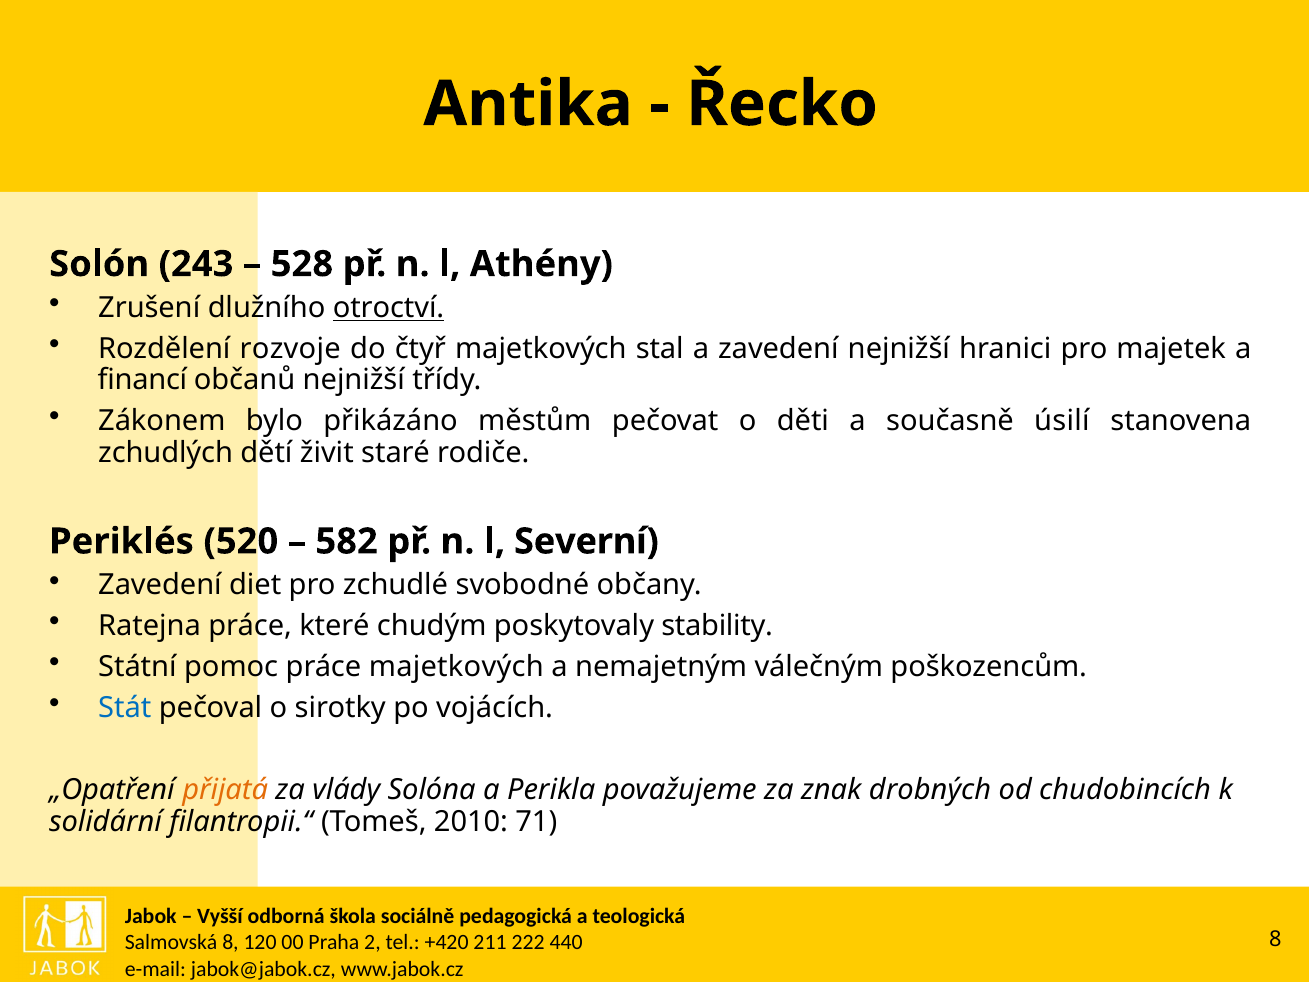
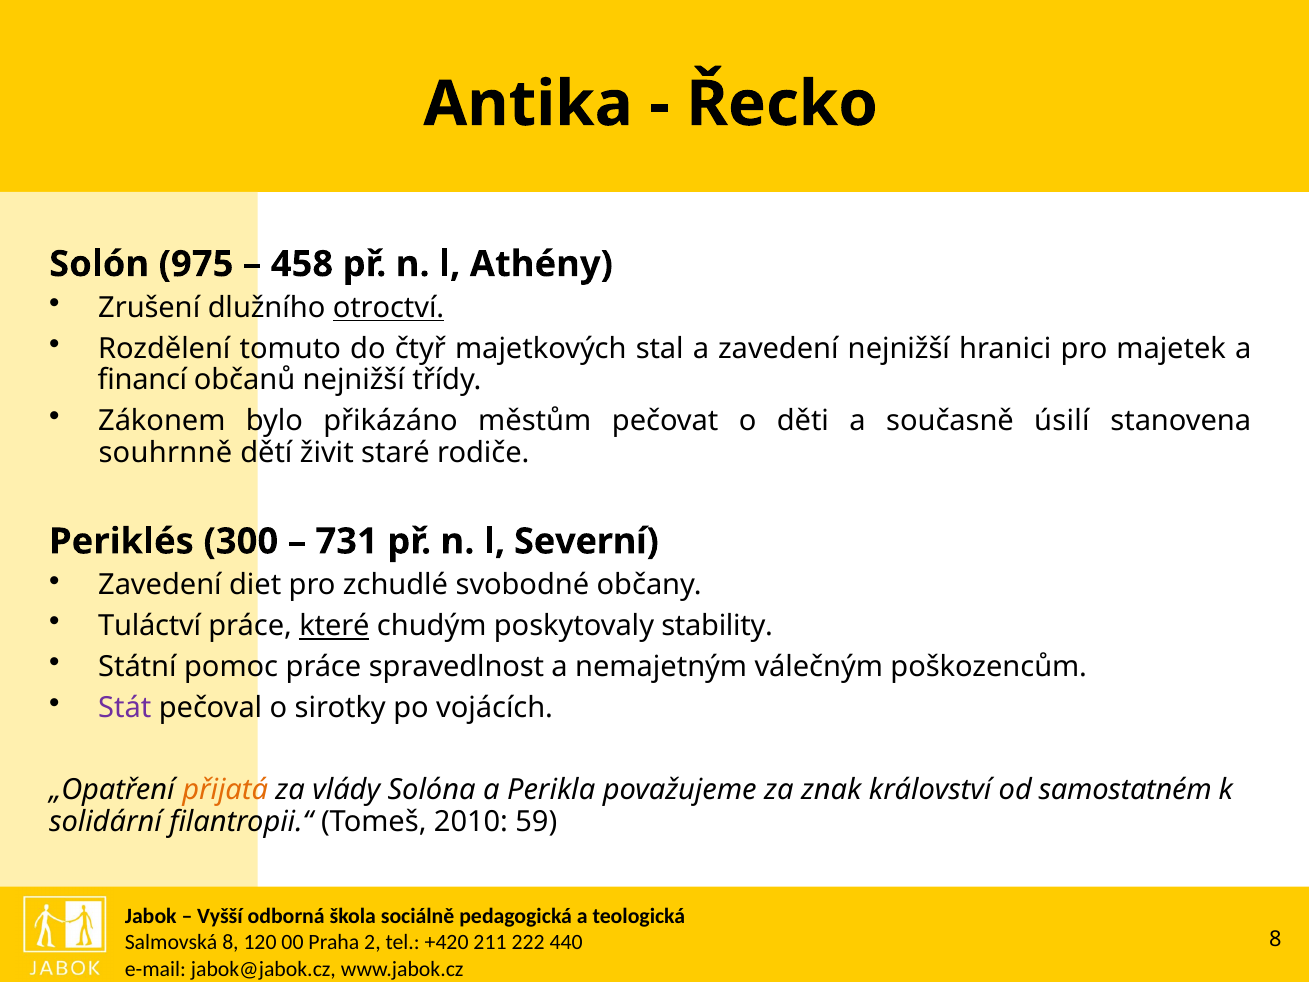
243: 243 -> 975 (196, 264)
528: 528 -> 458 (302, 264)
rozvoje: rozvoje -> tomuto (290, 349)
zchudlých: zchudlých -> souhrnně (165, 452)
520: 520 -> 300 (241, 541)
582: 582 -> 731 (347, 541)
Ratejna: Ratejna -> Tuláctví (150, 626)
které underline: none -> present (334, 626)
práce majetkových: majetkových -> spravedlnost (457, 667)
Stát colour: blue -> purple (125, 708)
drobných: drobných -> království (930, 790)
chudobincích: chudobincích -> samostatném (1125, 790)
71: 71 -> 59 (536, 821)
